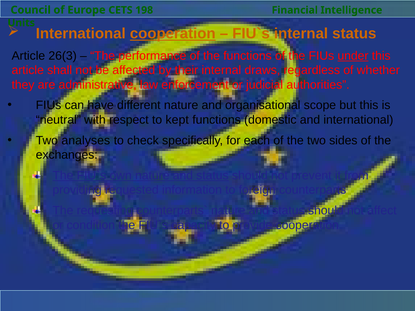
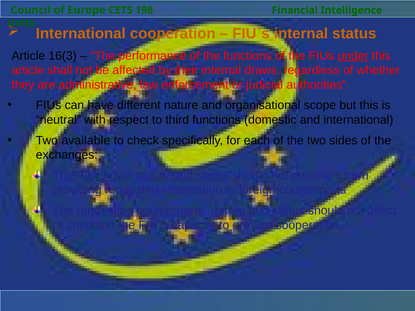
cooperation underline: present -> none (173, 34)
26(3: 26(3 -> 16(3 (63, 56)
kept: kept -> third (177, 120)
analyses: analyses -> available (86, 140)
